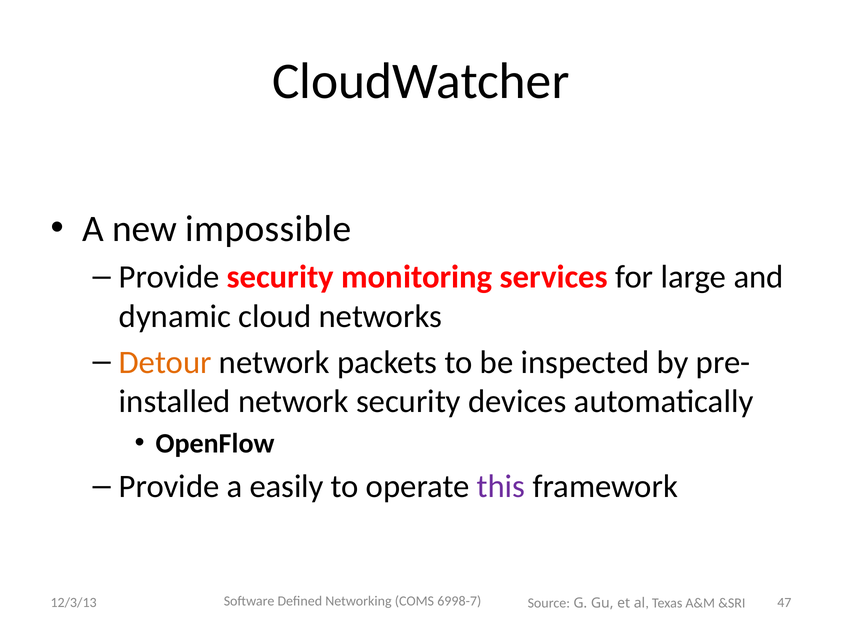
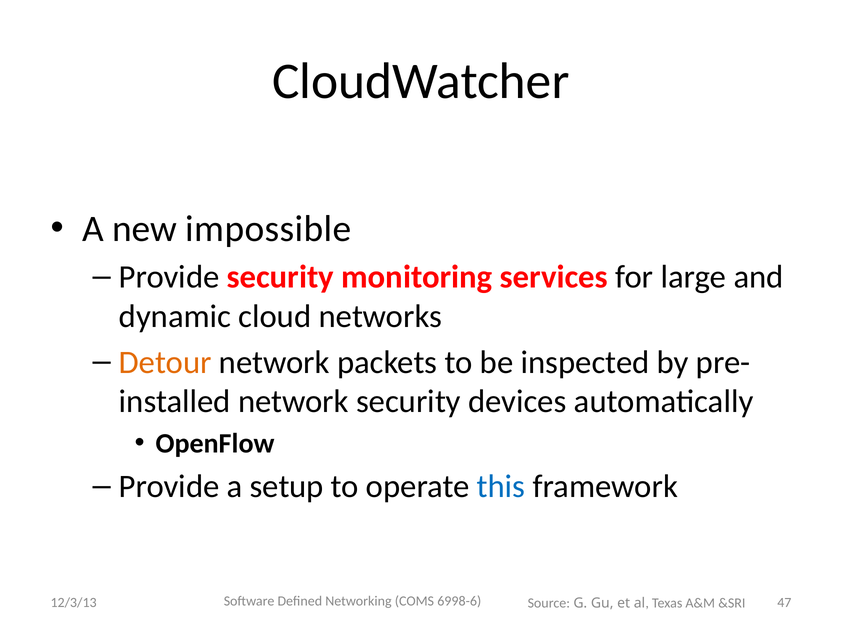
easily: easily -> setup (287, 487)
this colour: purple -> blue (501, 487)
6998-7: 6998-7 -> 6998-6 (459, 602)
